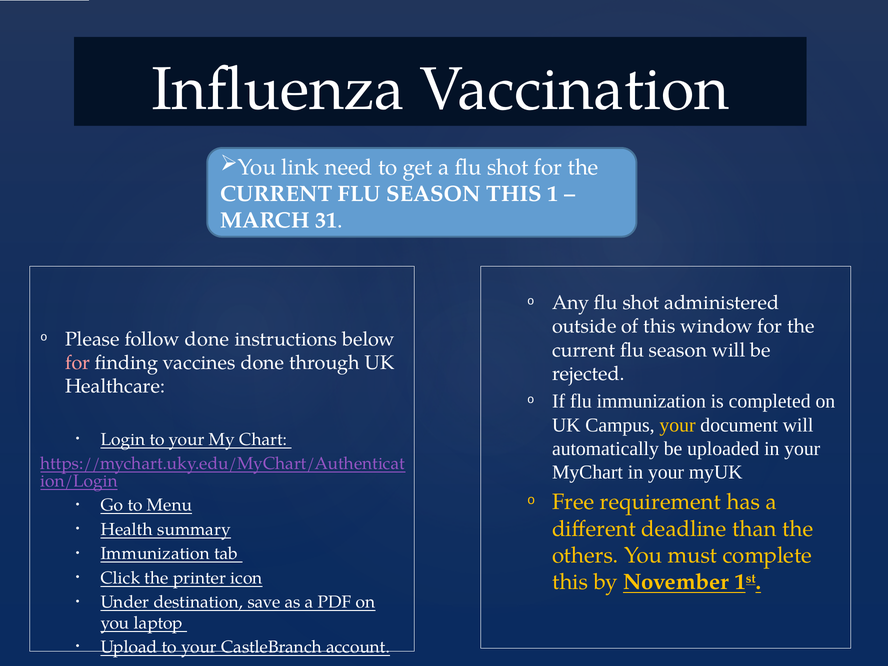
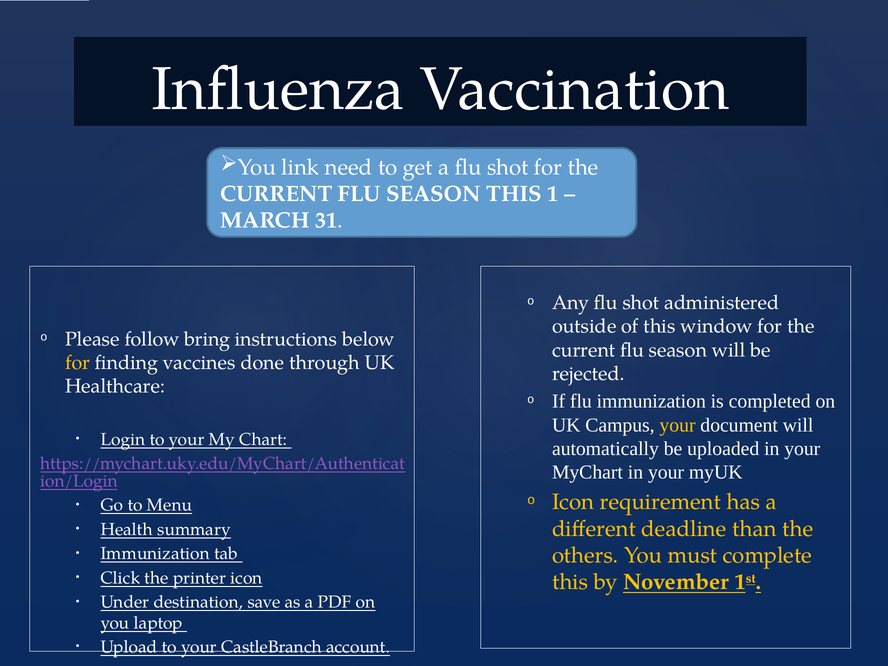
follow done: done -> bring (207, 339)
for colour: pink -> yellow (78, 363)
Free: Free -> Icon (573, 502)
